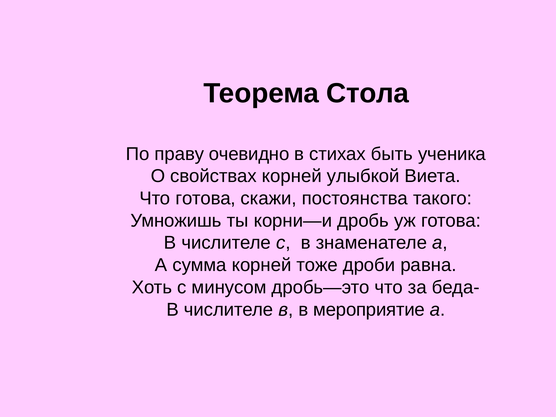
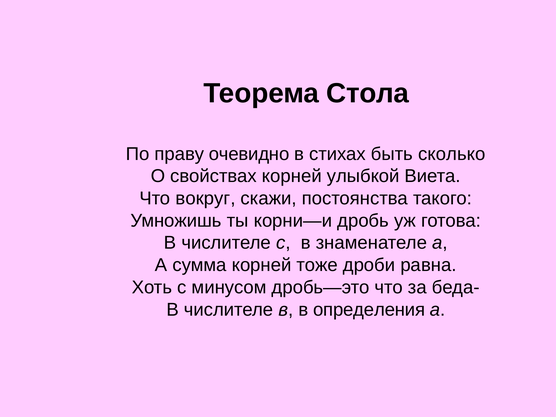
ученика: ученика -> сколько (452, 154)
Что готова: готова -> вокруг (205, 198)
мероприятие: мероприятие -> определения (369, 310)
